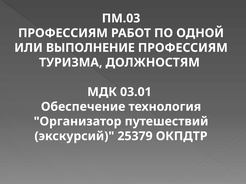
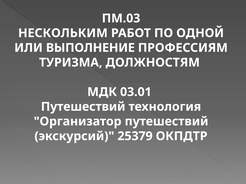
ПРОФЕССИЯМ: ПРОФЕССИЯМ -> НЕСКОЛЬКИМ (63, 33)
Обеспечение: Обеспечение -> Путешествий (83, 107)
